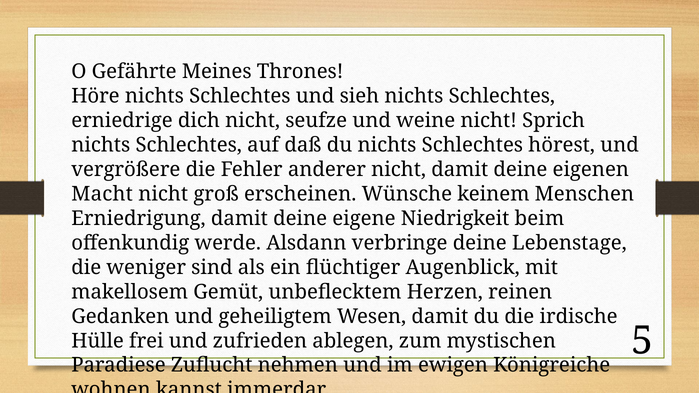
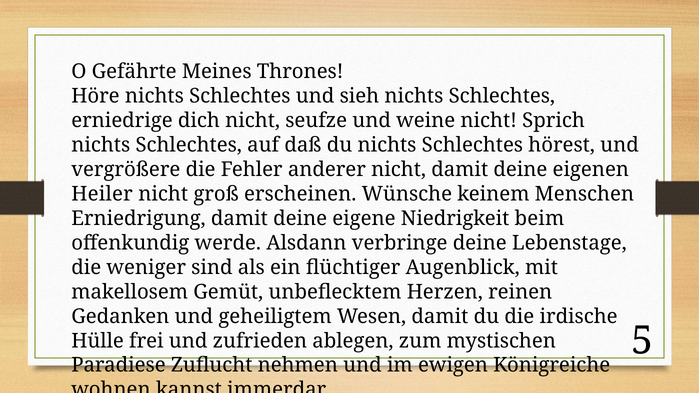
Macht: Macht -> Heiler (102, 194)
